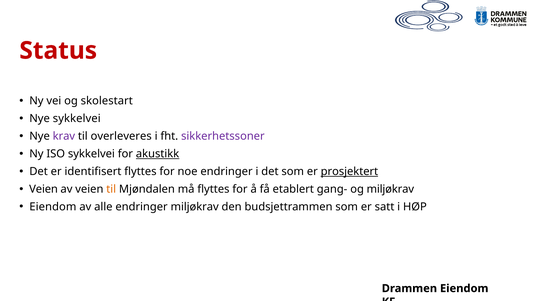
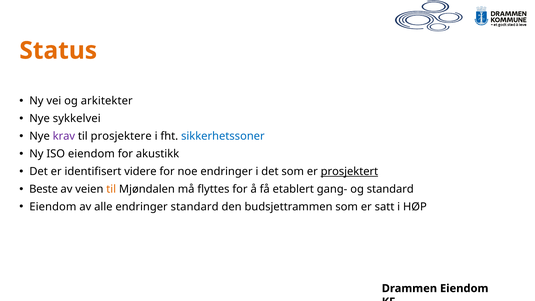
Status colour: red -> orange (58, 51)
skolestart: skolestart -> arkitekter (107, 101)
overleveres: overleveres -> prosjektere (121, 136)
sikkerhetssoner colour: purple -> blue (223, 136)
ISO sykkelvei: sykkelvei -> eiendom (91, 154)
akustikk underline: present -> none (158, 154)
identifisert flyttes: flyttes -> videre (140, 171)
Veien: Veien -> Beste (44, 189)
og miljøkrav: miljøkrav -> standard (390, 189)
endringer miljøkrav: miljøkrav -> standard (195, 207)
